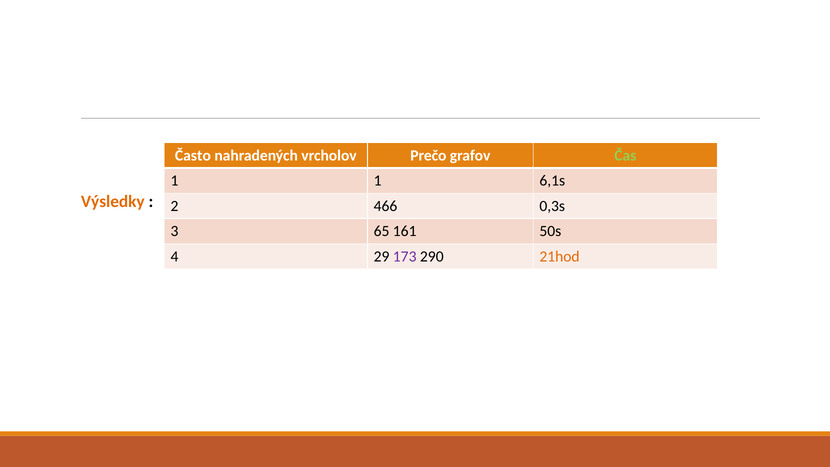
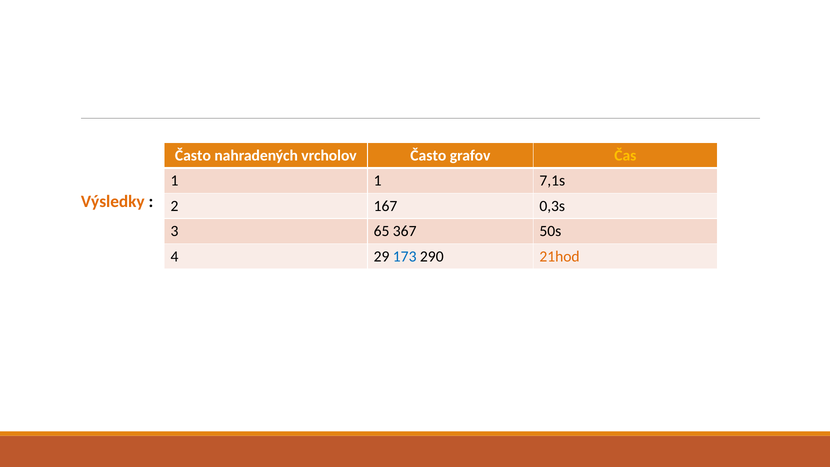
vrcholov Prečo: Prečo -> Často (428, 156)
Čas colour: light green -> yellow (625, 156)
6,1s: 6,1s -> 7,1s (552, 181)
466: 466 -> 167 (385, 206)
161: 161 -> 367 (405, 231)
173 colour: purple -> blue (405, 257)
